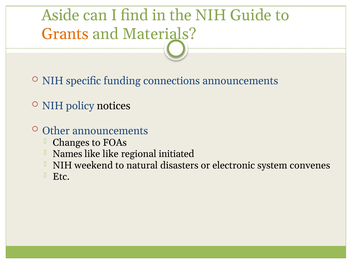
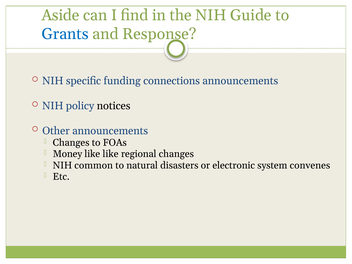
Grants colour: orange -> blue (65, 34)
Materials: Materials -> Response (159, 34)
Names: Names -> Money (67, 154)
regional initiated: initiated -> changes (176, 154)
weekend: weekend -> common (94, 165)
